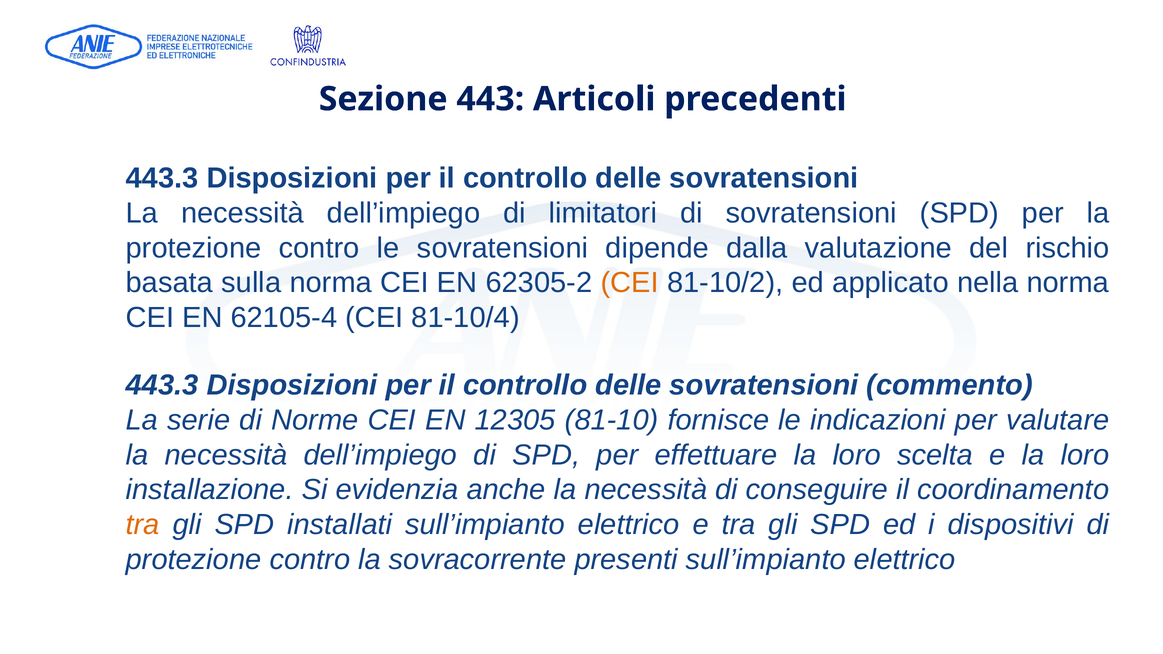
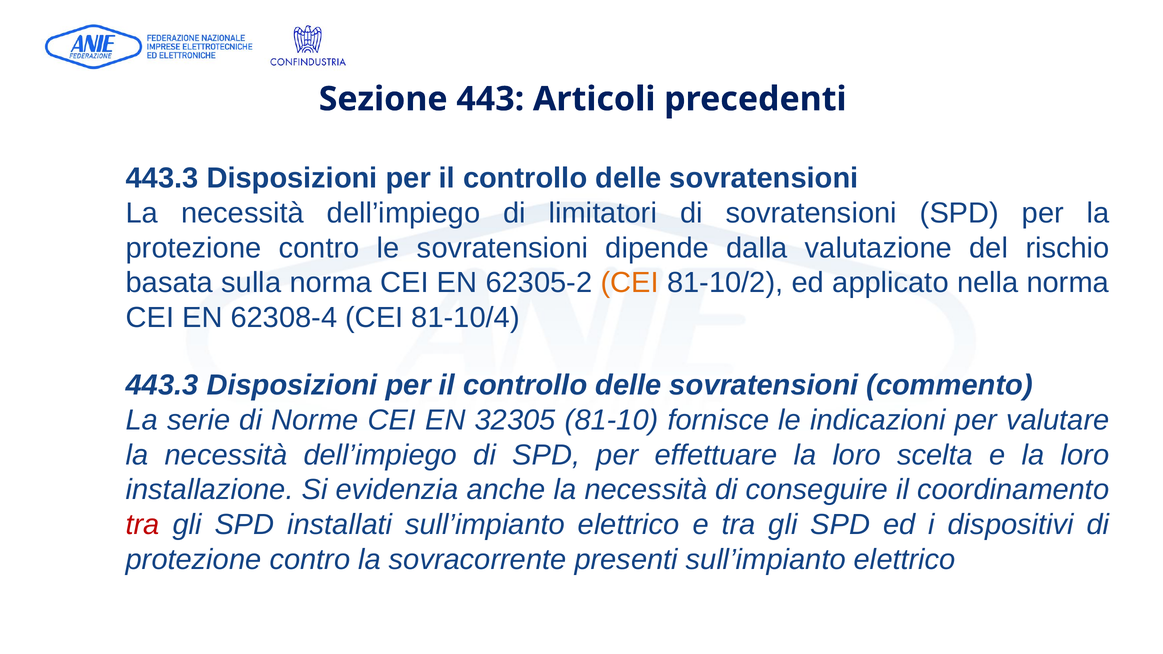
62105-4: 62105-4 -> 62308-4 (284, 318)
12305: 12305 -> 32305 (515, 420)
tra colour: orange -> red (143, 525)
